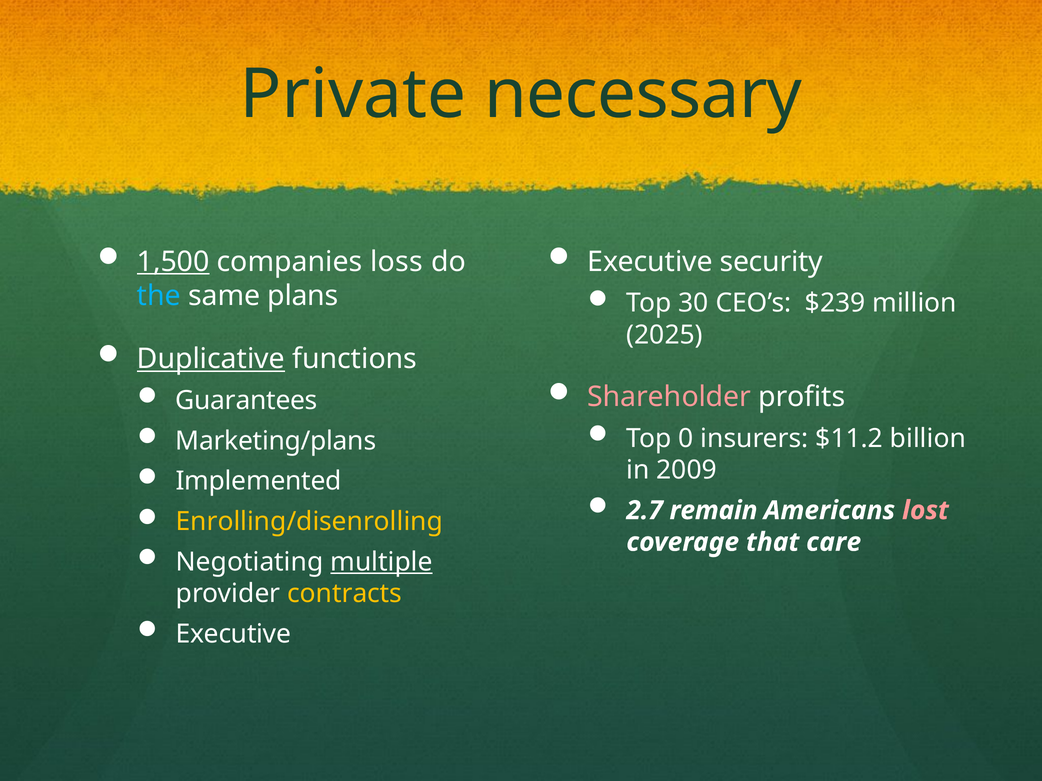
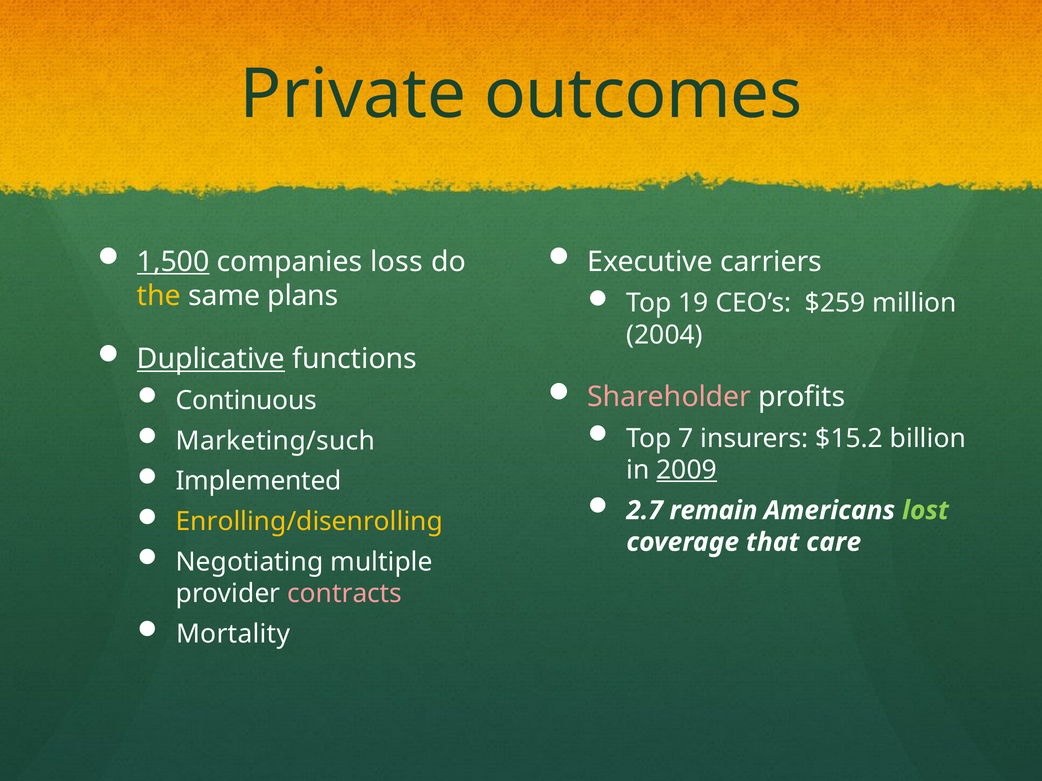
necessary: necessary -> outcomes (643, 95)
security: security -> carriers (771, 262)
the colour: light blue -> yellow (159, 296)
30: 30 -> 19 (693, 303)
$239: $239 -> $259 (835, 303)
2025: 2025 -> 2004 (665, 335)
Guarantees: Guarantees -> Continuous (246, 401)
0: 0 -> 7 (686, 439)
$11.2: $11.2 -> $15.2 (849, 439)
Marketing/plans: Marketing/plans -> Marketing/such (275, 441)
2009 underline: none -> present (687, 470)
lost colour: pink -> light green (925, 511)
multiple underline: present -> none (381, 562)
contracts colour: yellow -> pink (345, 594)
Executive: Executive -> Mortality (233, 634)
